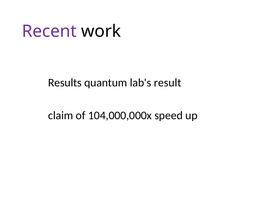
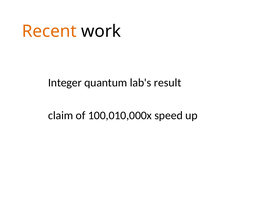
Recent colour: purple -> orange (49, 31)
Results: Results -> Integer (65, 83)
104,000,000x: 104,000,000x -> 100,010,000x (120, 116)
